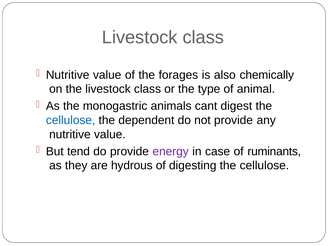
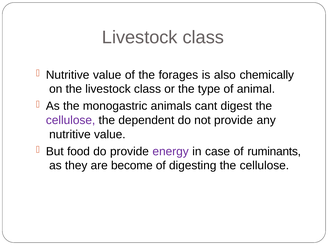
cellulose colour: blue -> purple (71, 120)
tend: tend -> food (79, 151)
hydrous: hydrous -> become (132, 166)
